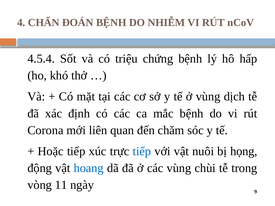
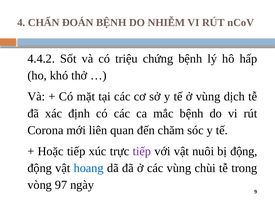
4.5.4: 4.5.4 -> 4.4.2 (41, 59)
tiếp colour: blue -> purple (142, 151)
bị họng: họng -> động (244, 151)
11: 11 -> 97 (61, 185)
